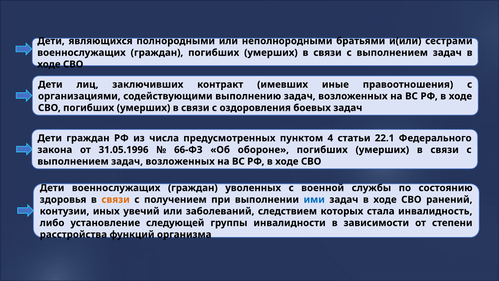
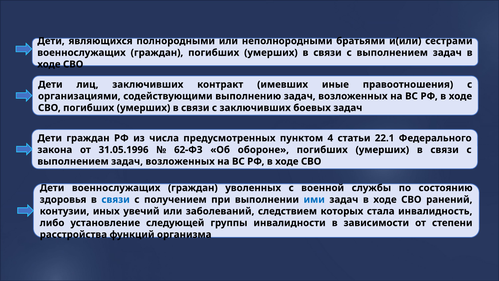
с оздоровления: оздоровления -> заключивших (255, 108)
66-ФЗ: 66-ФЗ -> 62-ФЗ (188, 150)
связи colour: orange -> blue (116, 199)
